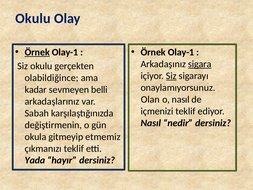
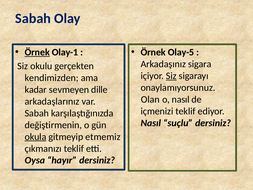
Okulu: Okulu -> Sabah (33, 18)
Olay-1: Olay-1 -> Olay-5 (181, 52)
sigara underline: present -> none (200, 64)
olabildiğince: olabildiğince -> kendimizden (52, 78)
belli: belli -> dille (99, 89)
nedir: nedir -> suçlu (178, 123)
okula underline: none -> present (35, 137)
Yada: Yada -> Oysa (35, 160)
